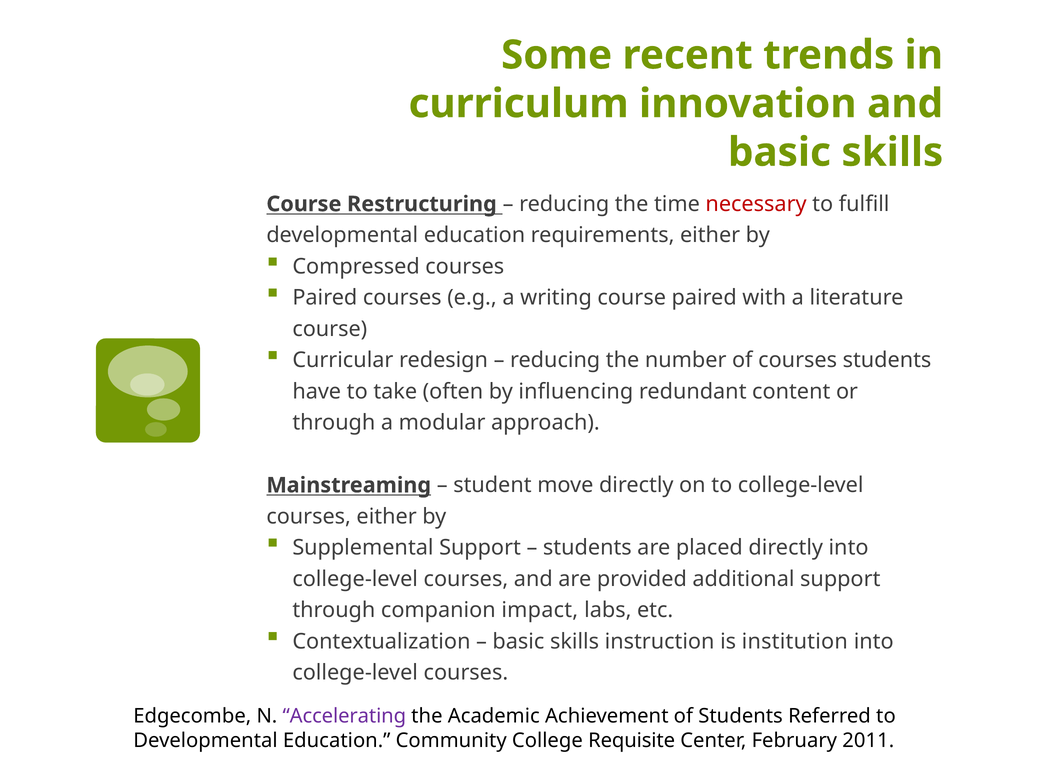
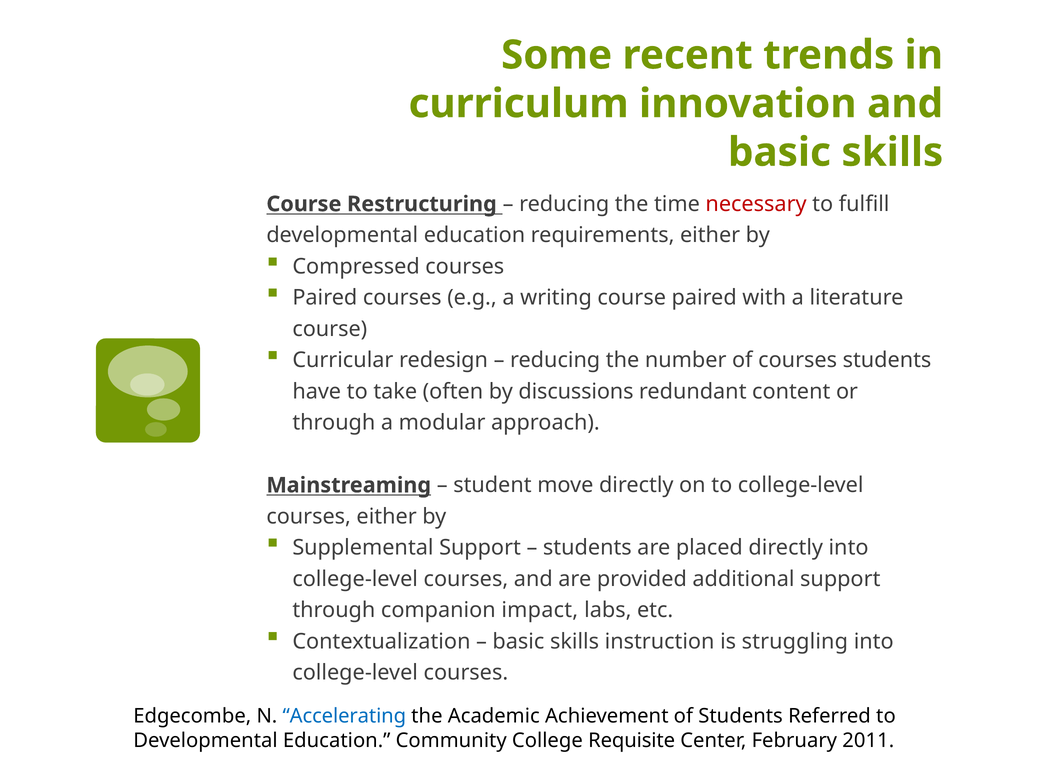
influencing: influencing -> discussions (576, 391)
institution: institution -> struggling (795, 641)
Accelerating colour: purple -> blue (344, 716)
